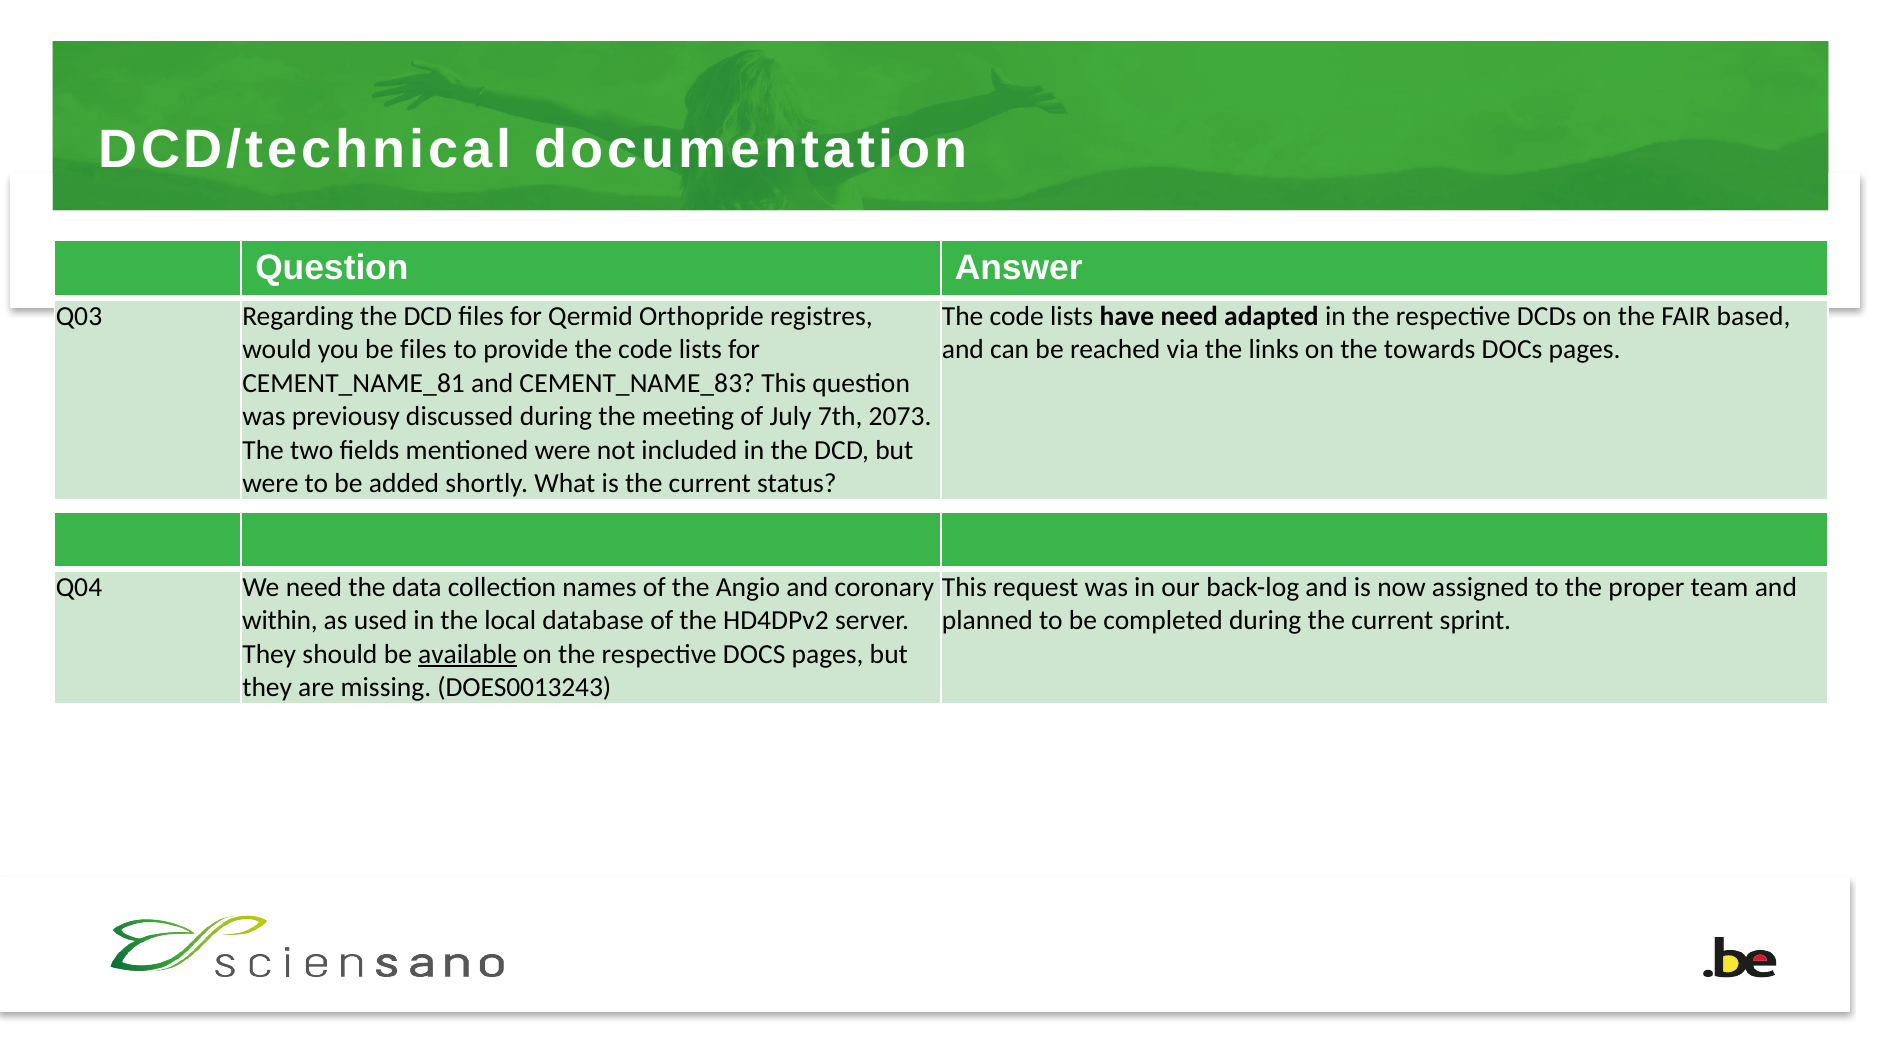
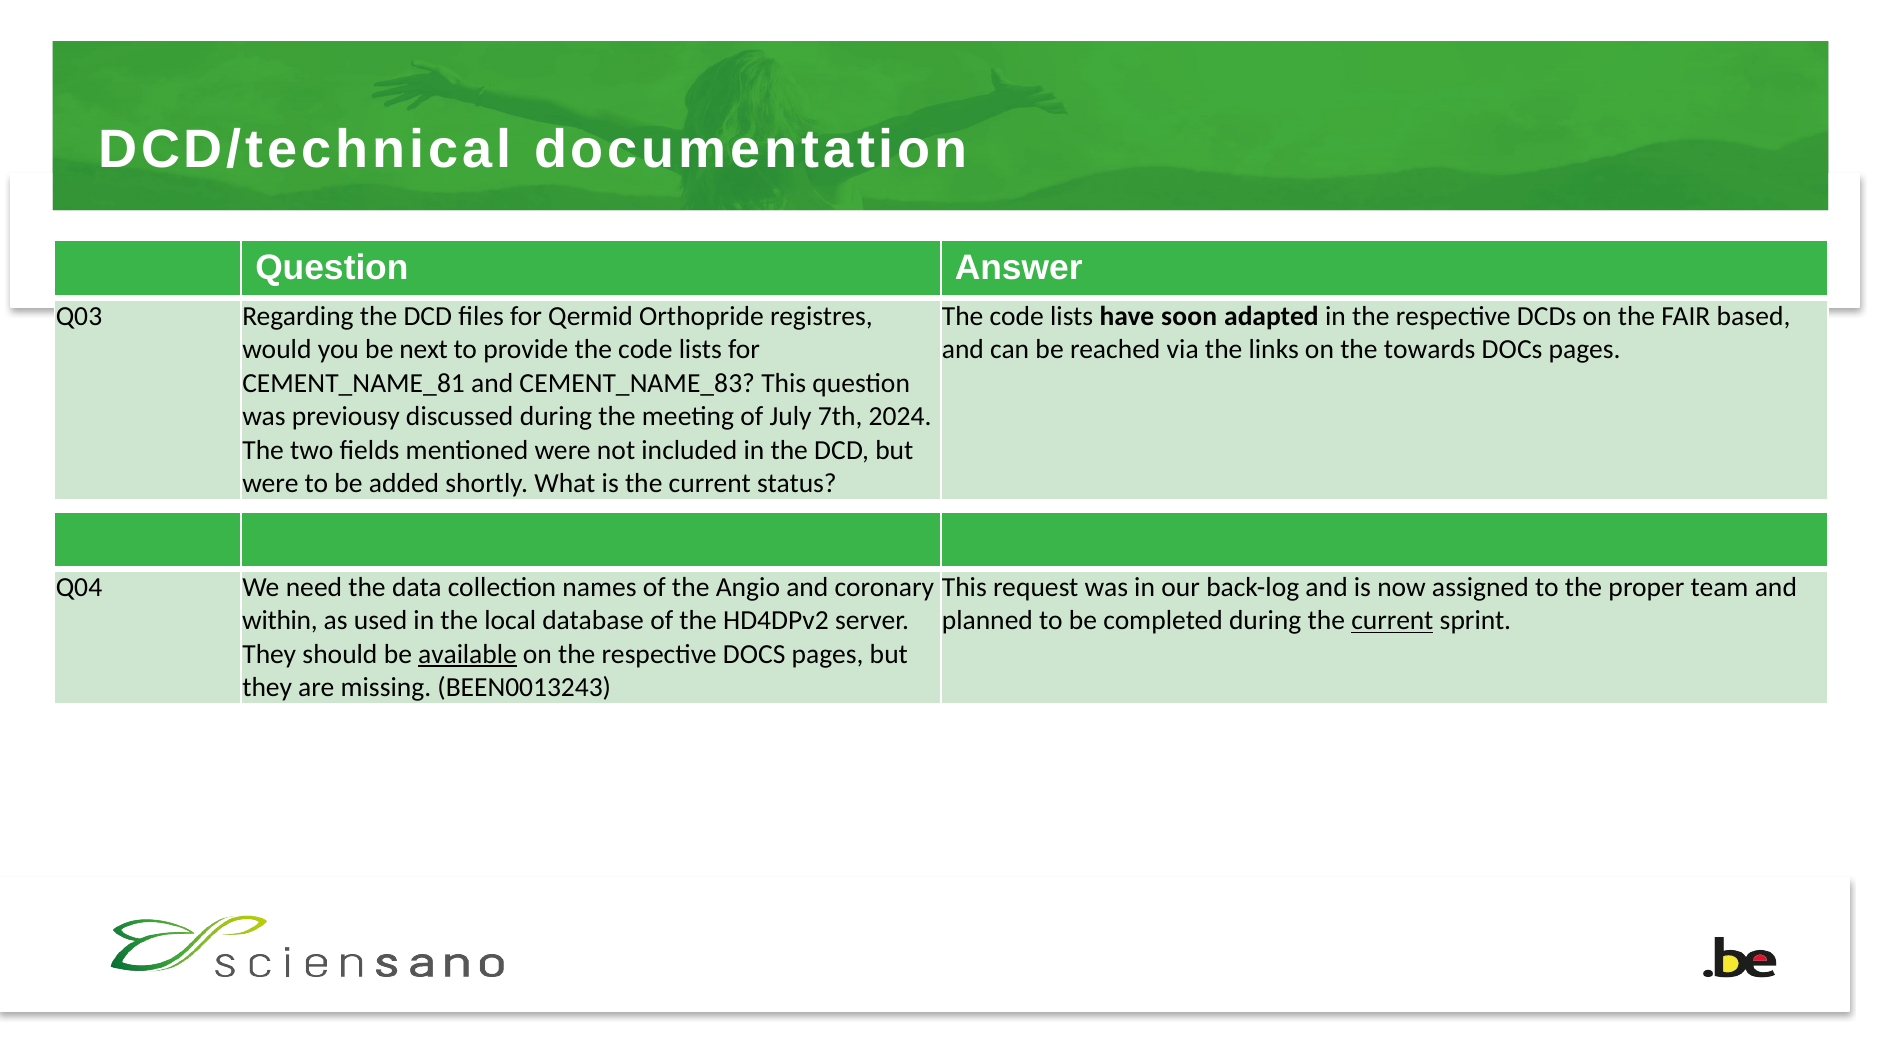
have need: need -> soon (1189, 316)
be files: files -> next (424, 350)
2073: 2073 -> 2024 (900, 417)
current underline: none -> present (1392, 621)
DOES0013243: DOES0013243 -> BEEN0013243 (524, 688)
